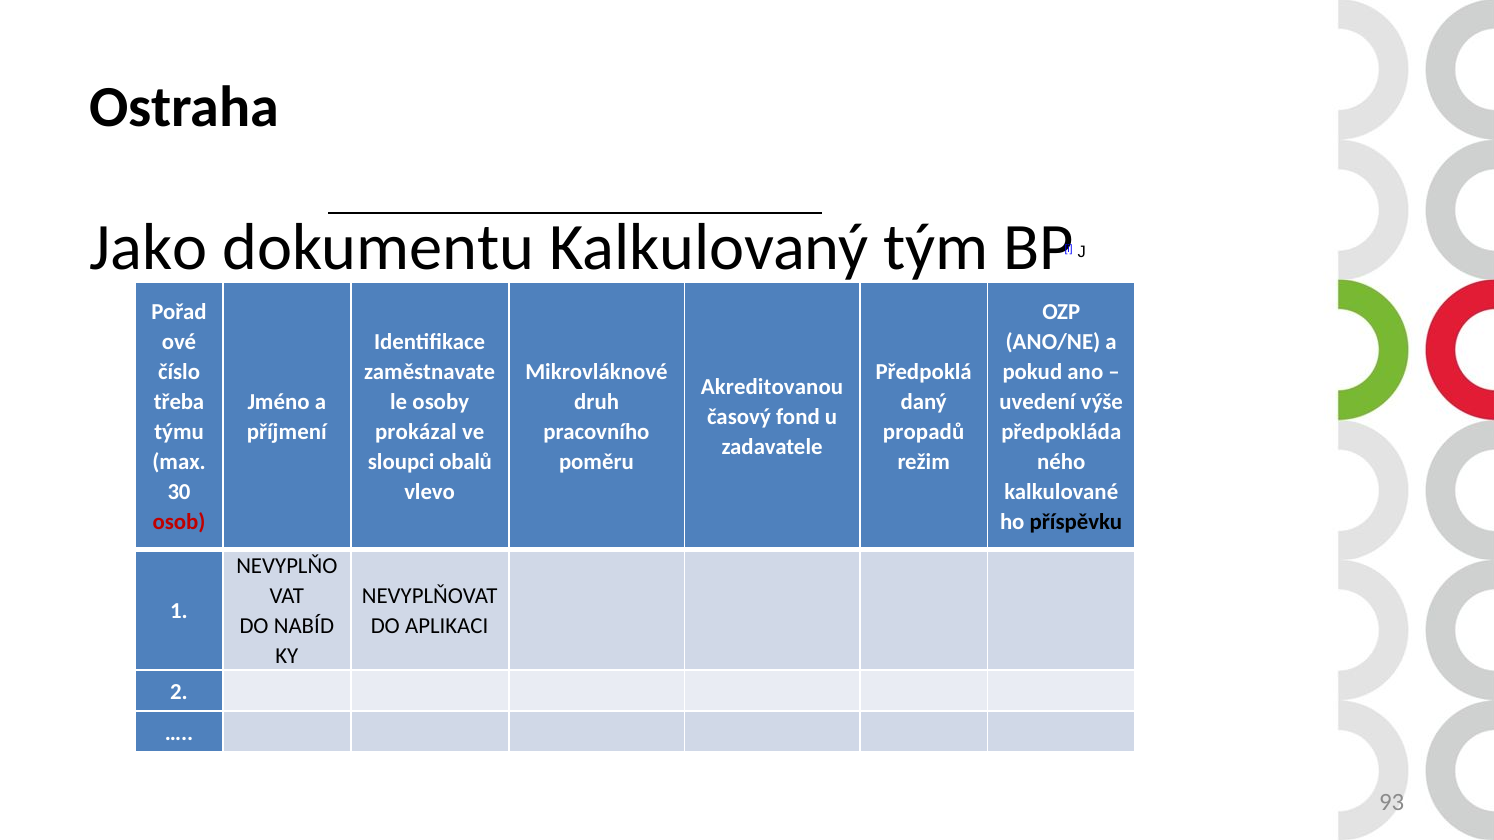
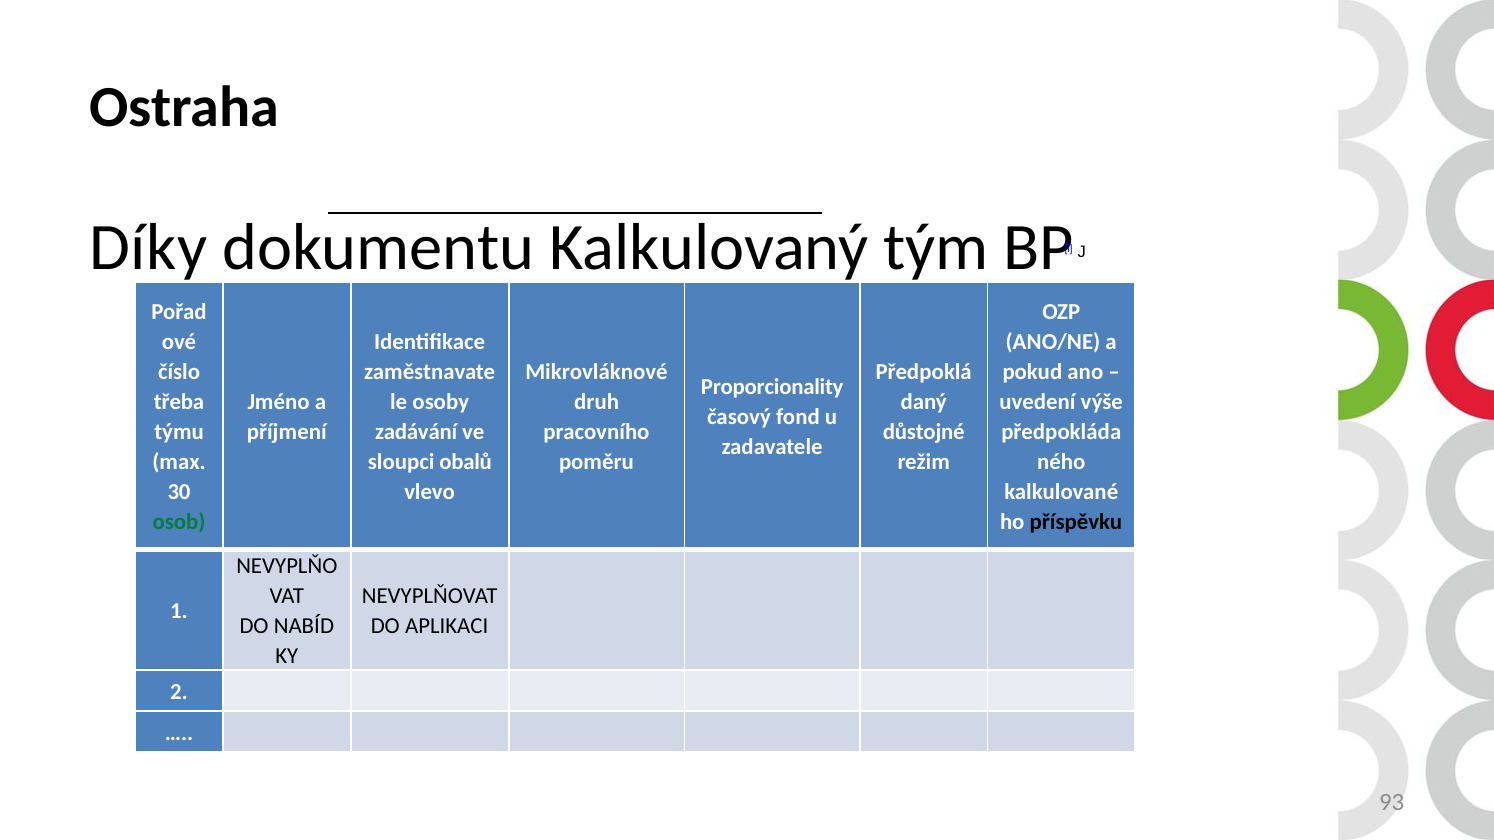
Jako: Jako -> Díky (148, 248)
Akreditovanou: Akreditovanou -> Proporcionality (772, 387)
prokázal: prokázal -> zadávání (416, 432)
propadů: propadů -> důstojné (924, 432)
osob colour: red -> green (179, 522)
